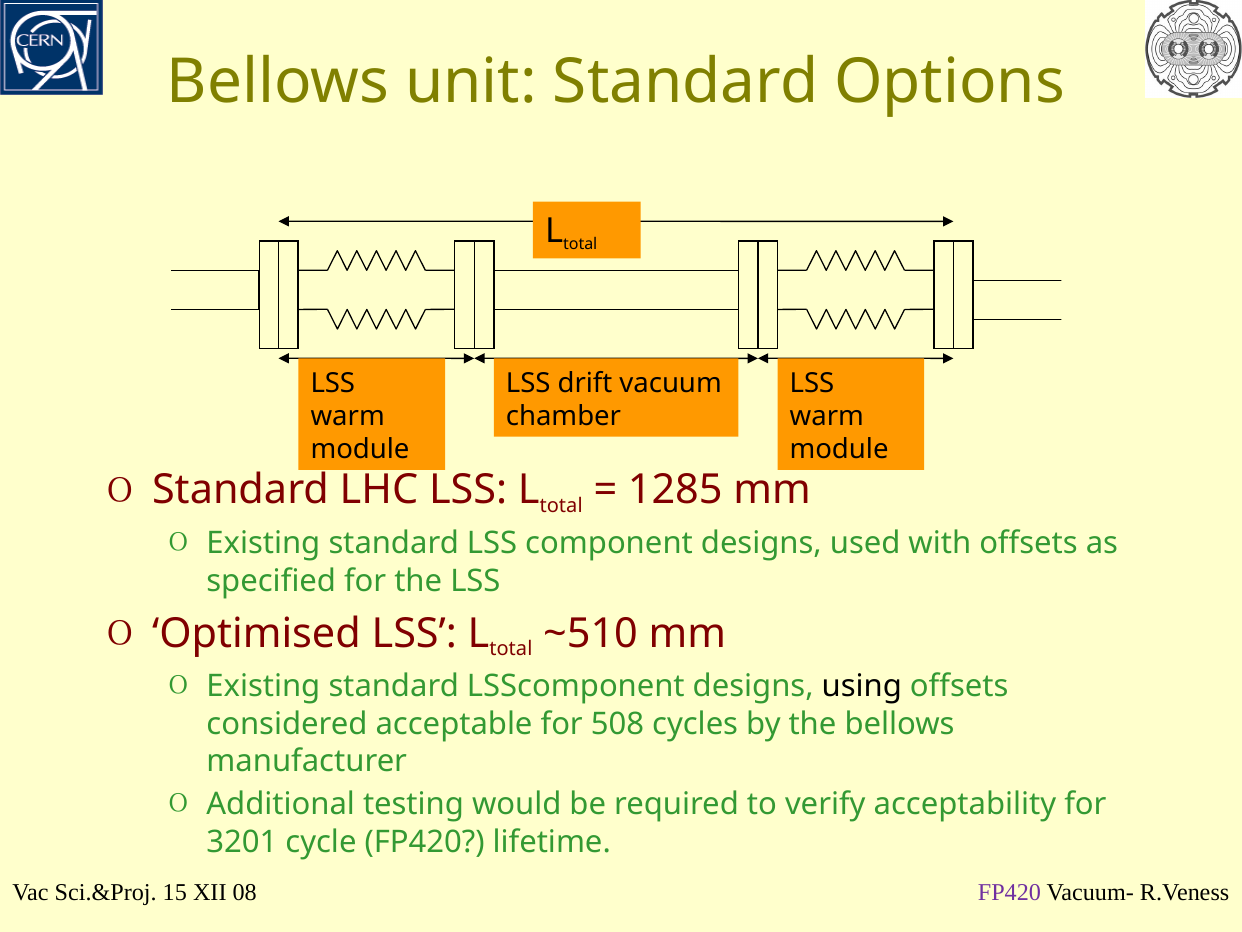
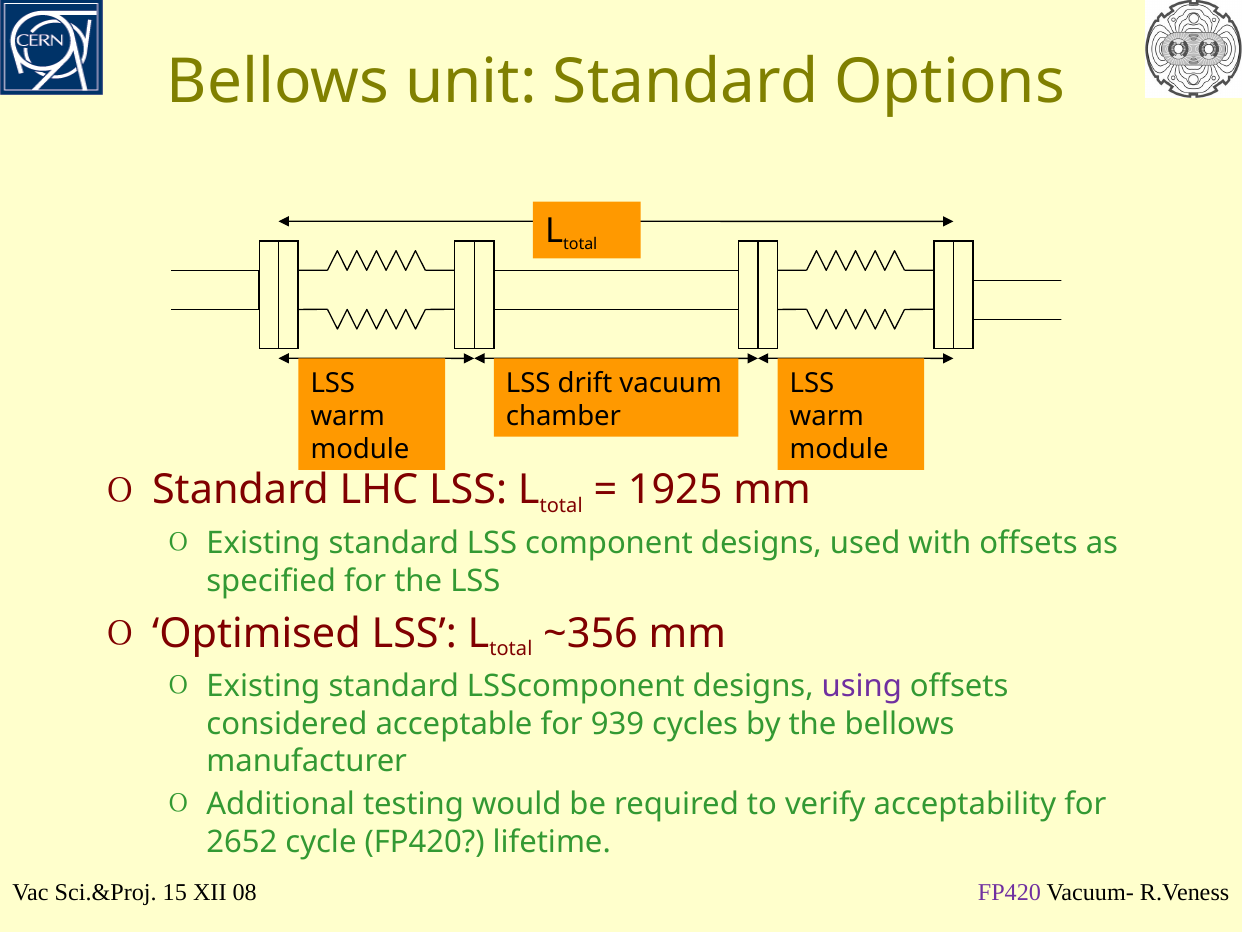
1285: 1285 -> 1925 (675, 490)
~510: ~510 -> ~356 (591, 633)
using colour: black -> purple (862, 686)
508: 508 -> 939 (618, 724)
3201: 3201 -> 2652 (242, 842)
